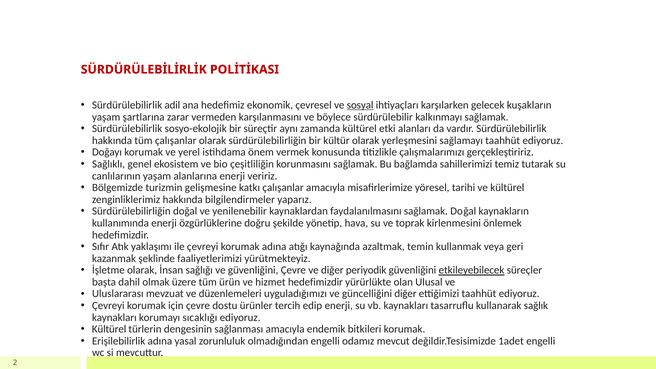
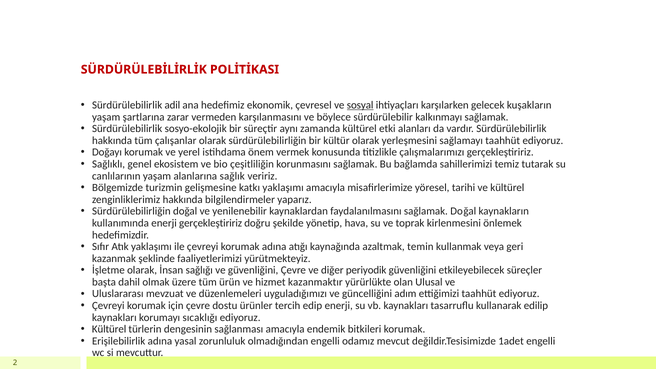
alanlarına enerji: enerji -> sağlık (232, 176)
katkı çalışanlar: çalışanlar -> yaklaşımı (283, 188)
enerji özgürlüklerine: özgürlüklerine -> gerçekleştiririz (211, 223)
etkileyebilecek underline: present -> none (472, 270)
hizmet hedefimizdir: hedefimizdir -> kazanmaktır (315, 282)
güncelliğini diğer: diğer -> adım (405, 294)
sağlık: sağlık -> edilip (536, 306)
